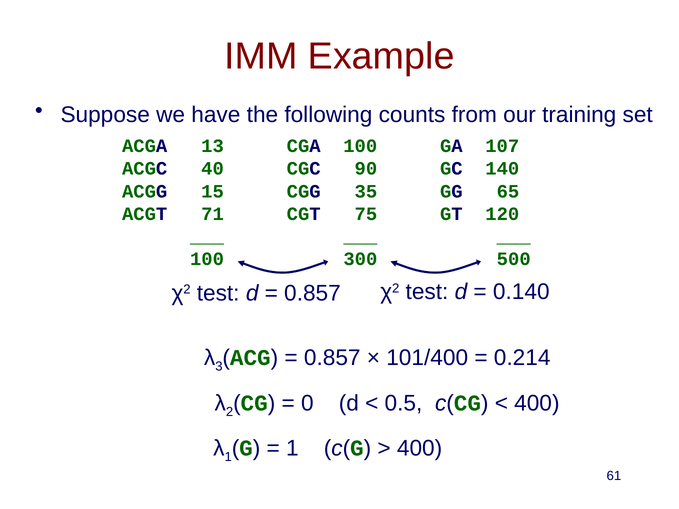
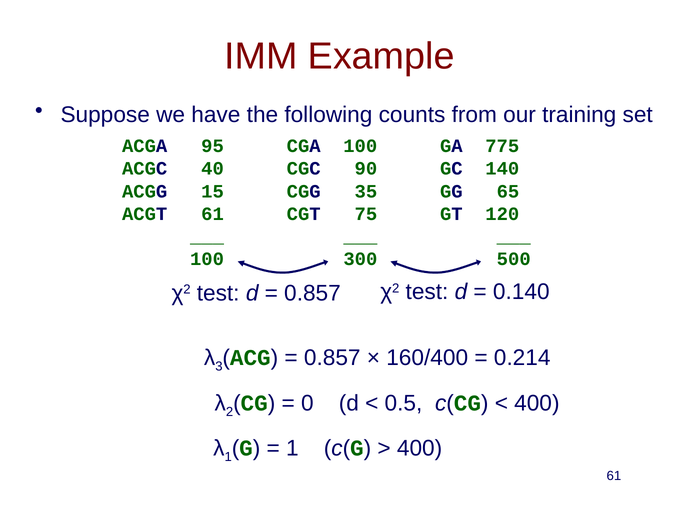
13: 13 -> 95 (213, 146)
107: 107 -> 775 (502, 146)
ACGT 71: 71 -> 61 (213, 214)
101/400: 101/400 -> 160/400 (427, 358)
